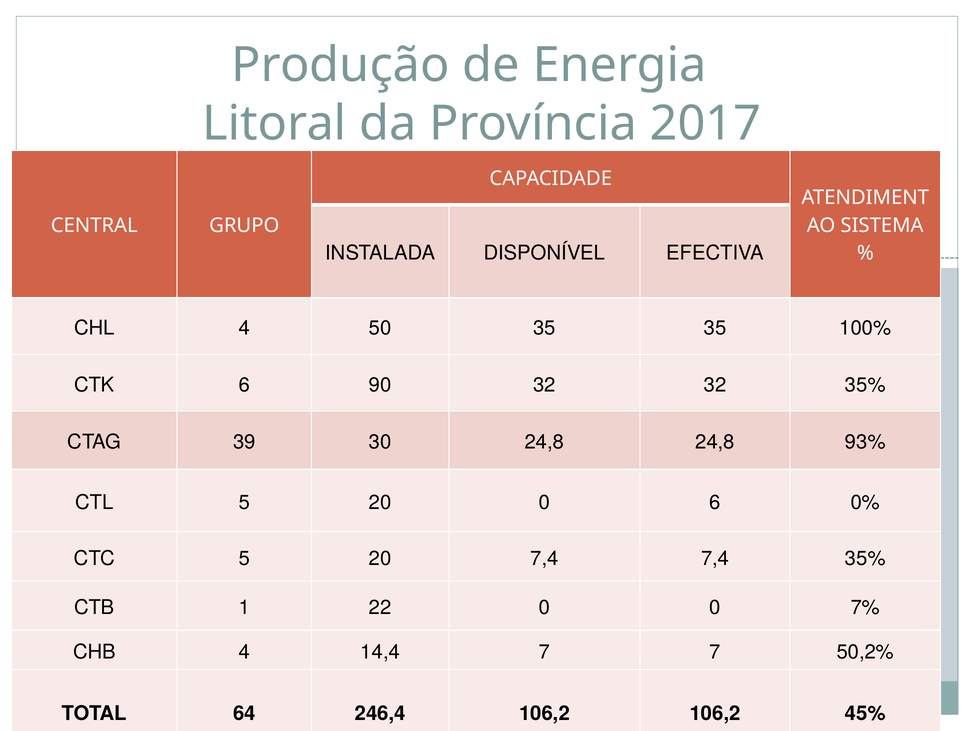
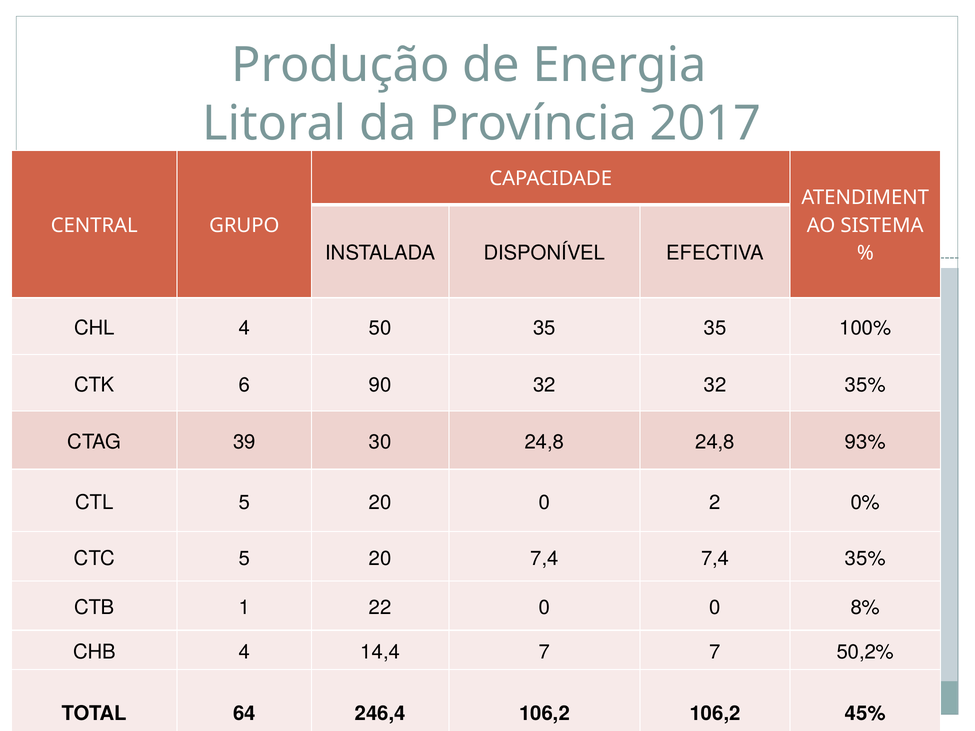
0 6: 6 -> 2 (715, 503)
7%: 7% -> 8% (865, 608)
